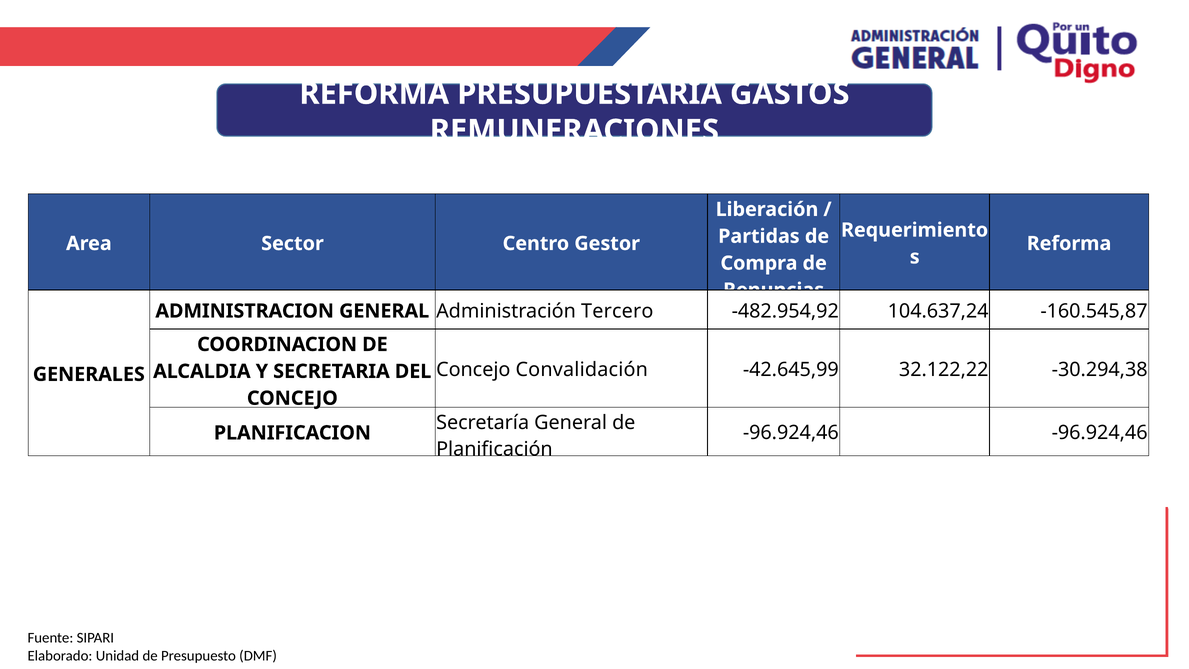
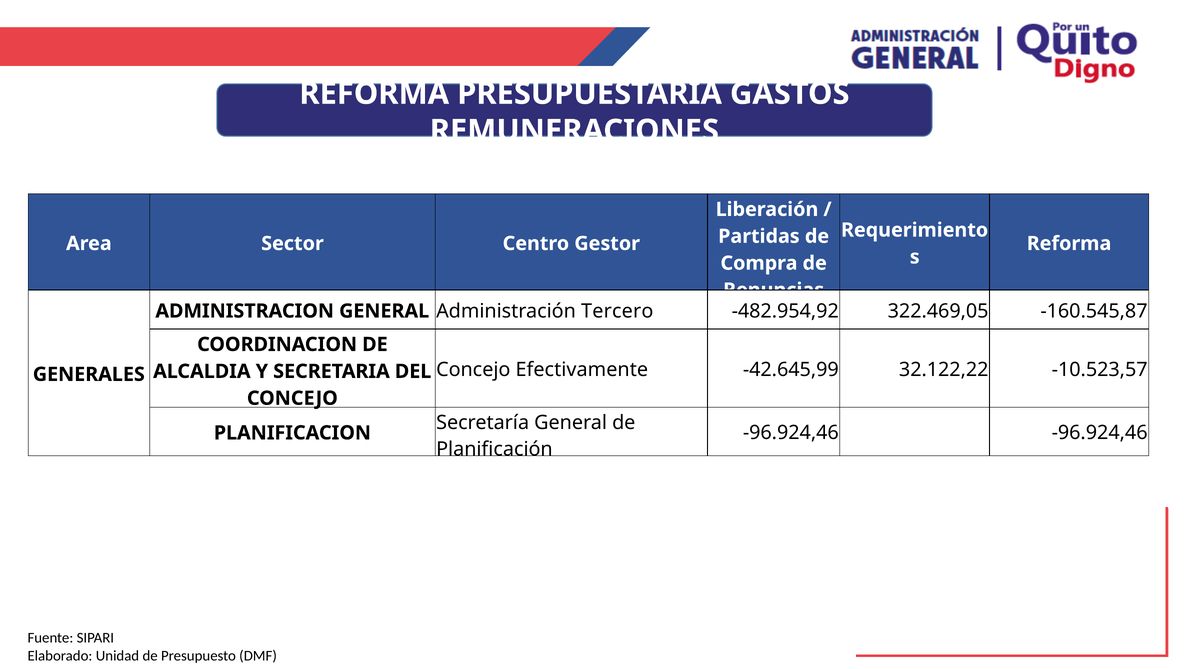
104.637,24: 104.637,24 -> 322.469,05 (938, 311)
Convalidación: Convalidación -> Efectivamente (582, 370)
-30.294,38: -30.294,38 -> -10.523,57 (1100, 370)
